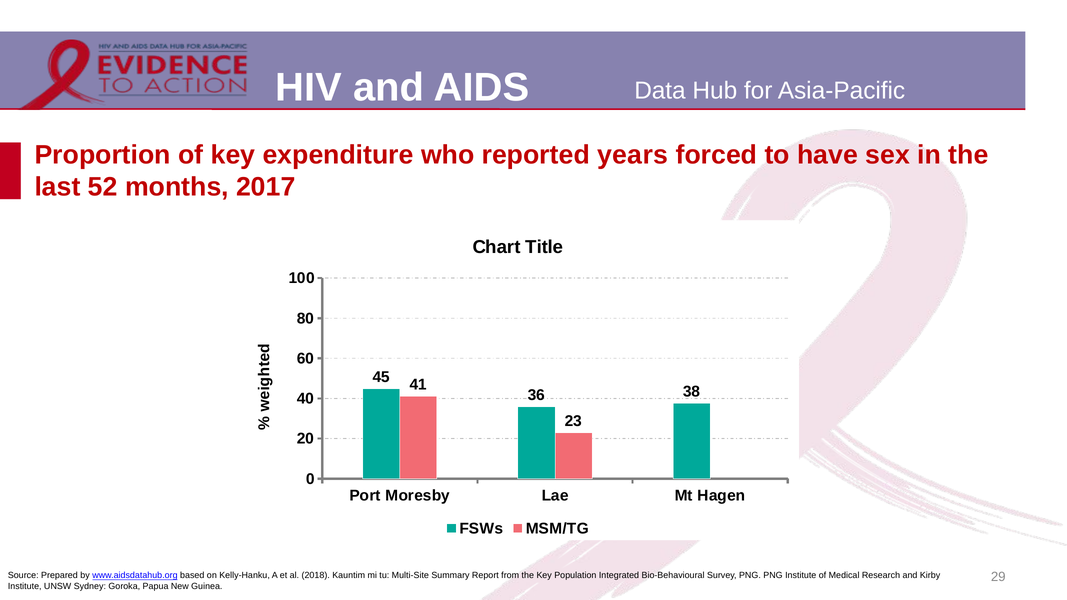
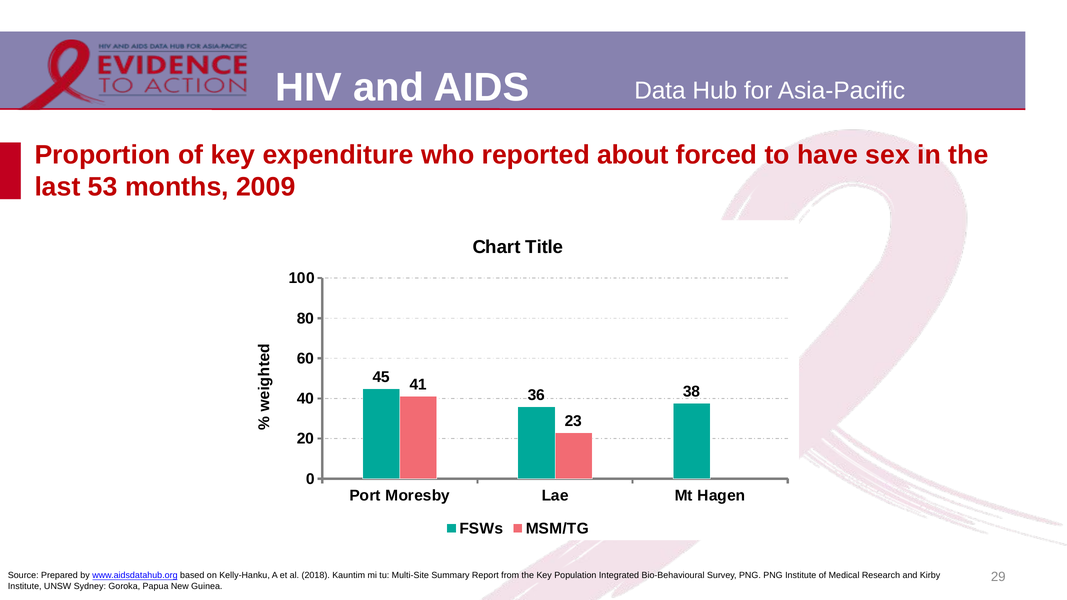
years: years -> about (633, 155)
52: 52 -> 53 (103, 187)
2017: 2017 -> 2009 (266, 187)
